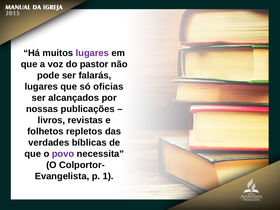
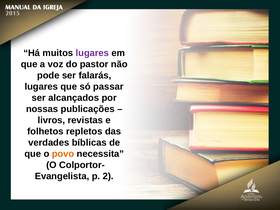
oficias: oficias -> passar (108, 87)
povo colour: purple -> orange (63, 154)
1: 1 -> 2 (108, 176)
